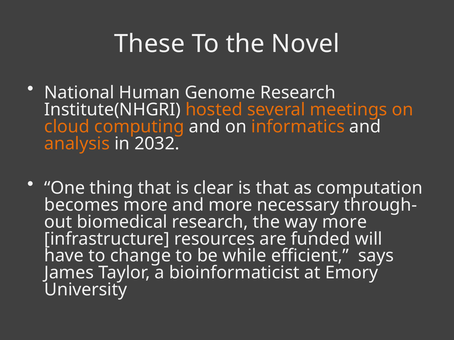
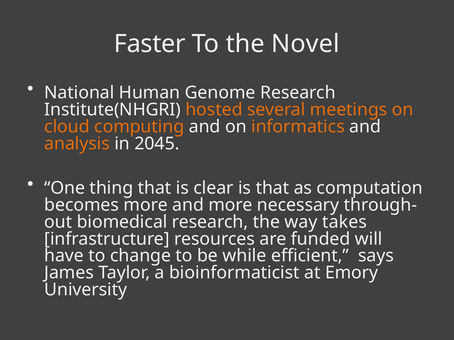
These: These -> Faster (150, 44)
2032: 2032 -> 2045 (157, 144)
way more: more -> takes (345, 222)
